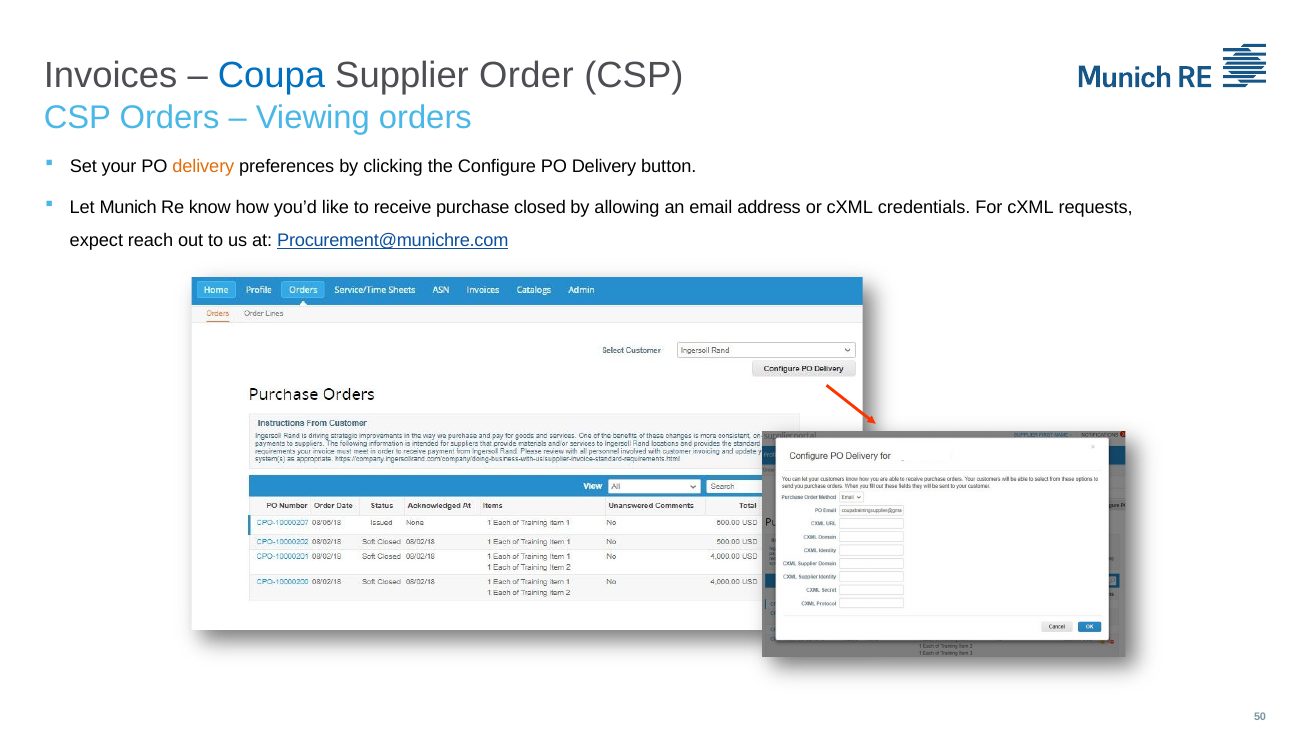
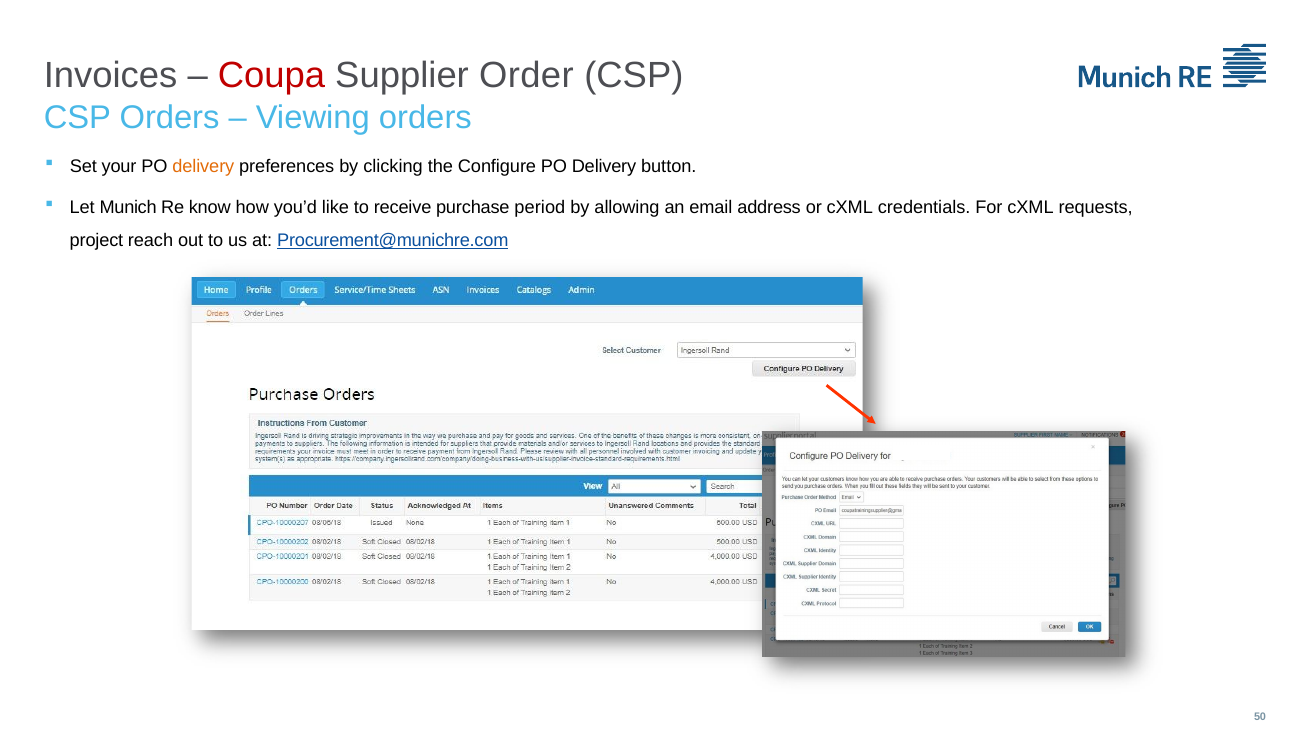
Coupa colour: blue -> red (272, 76)
closed: closed -> period (540, 207)
expect: expect -> project (96, 240)
